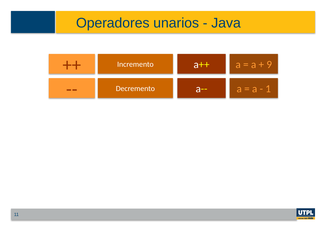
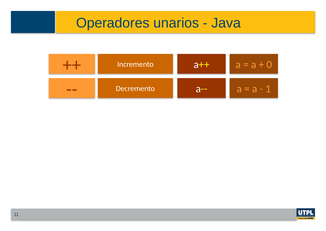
9: 9 -> 0 (269, 64)
